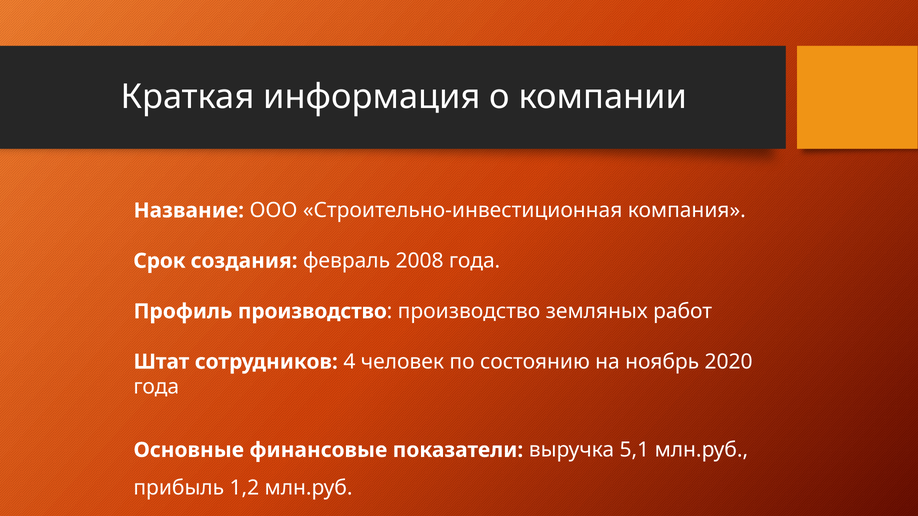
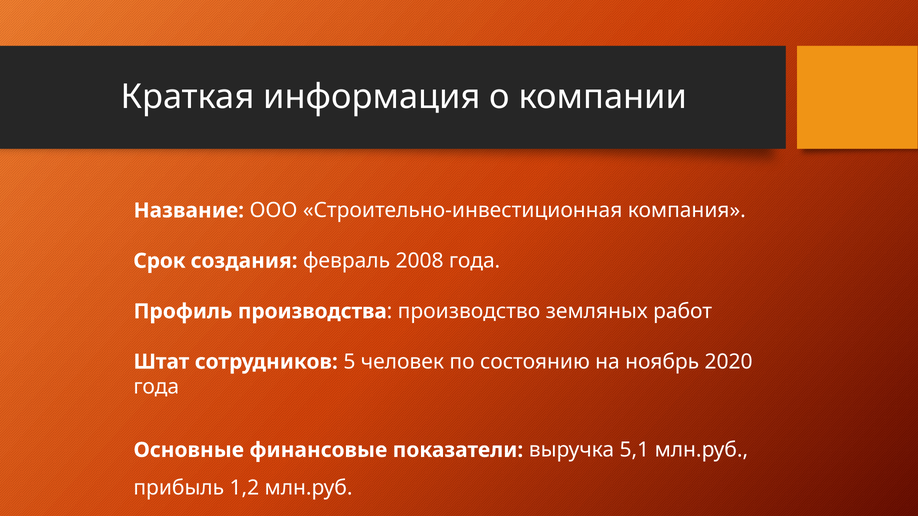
Профиль производство: производство -> производства (312, 312)
4: 4 -> 5 (349, 362)
